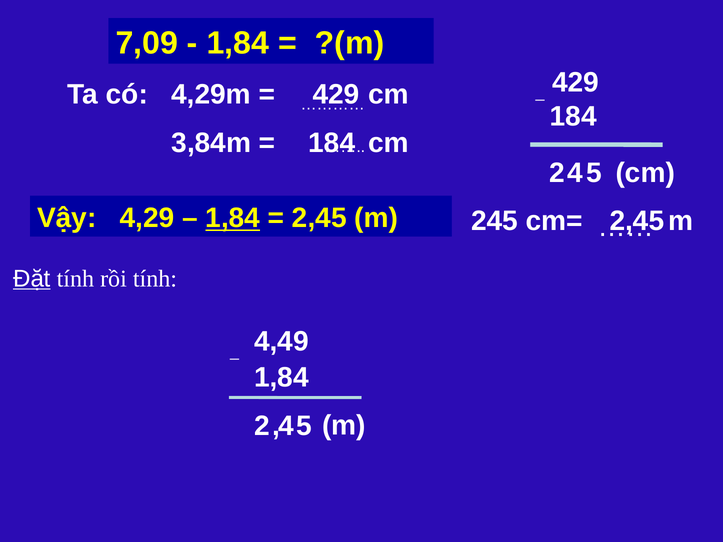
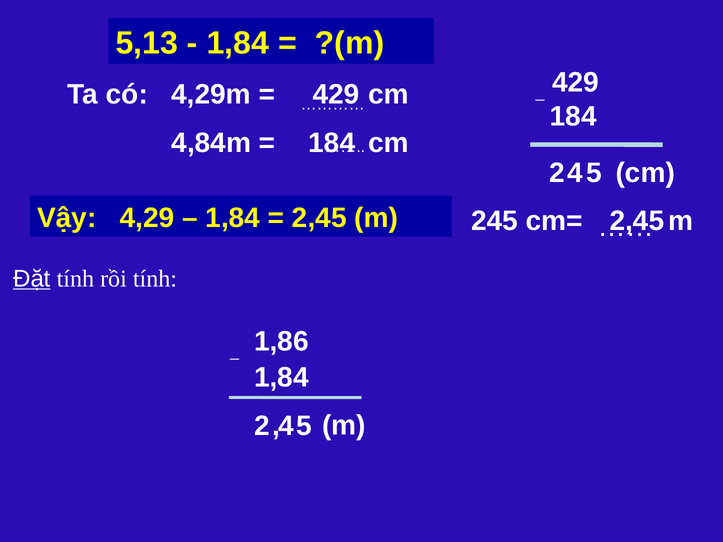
7,09: 7,09 -> 5,13 (147, 43)
3,84m: 3,84m -> 4,84m (211, 143)
1,84 underline: present -> none (233, 218)
4,49: 4,49 -> 1,86 (281, 342)
